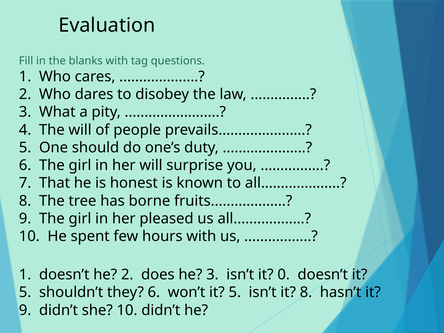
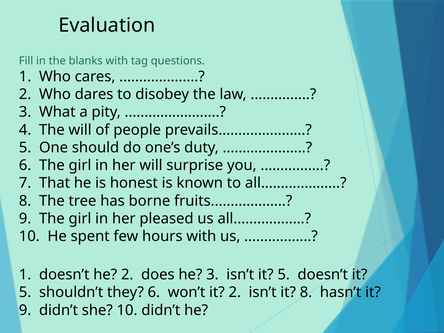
isn’t it 0: 0 -> 5 (284, 275)
won’t it 5: 5 -> 2 (235, 292)
